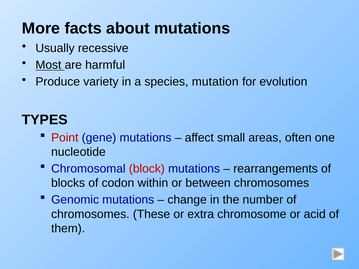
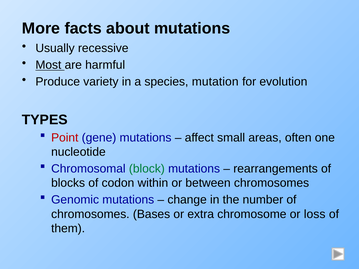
block colour: red -> green (147, 169)
These: These -> Bases (152, 214)
acid: acid -> loss (315, 214)
